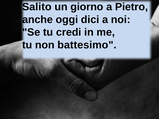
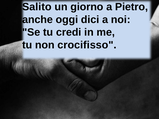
battesimo: battesimo -> crocifisso (87, 45)
